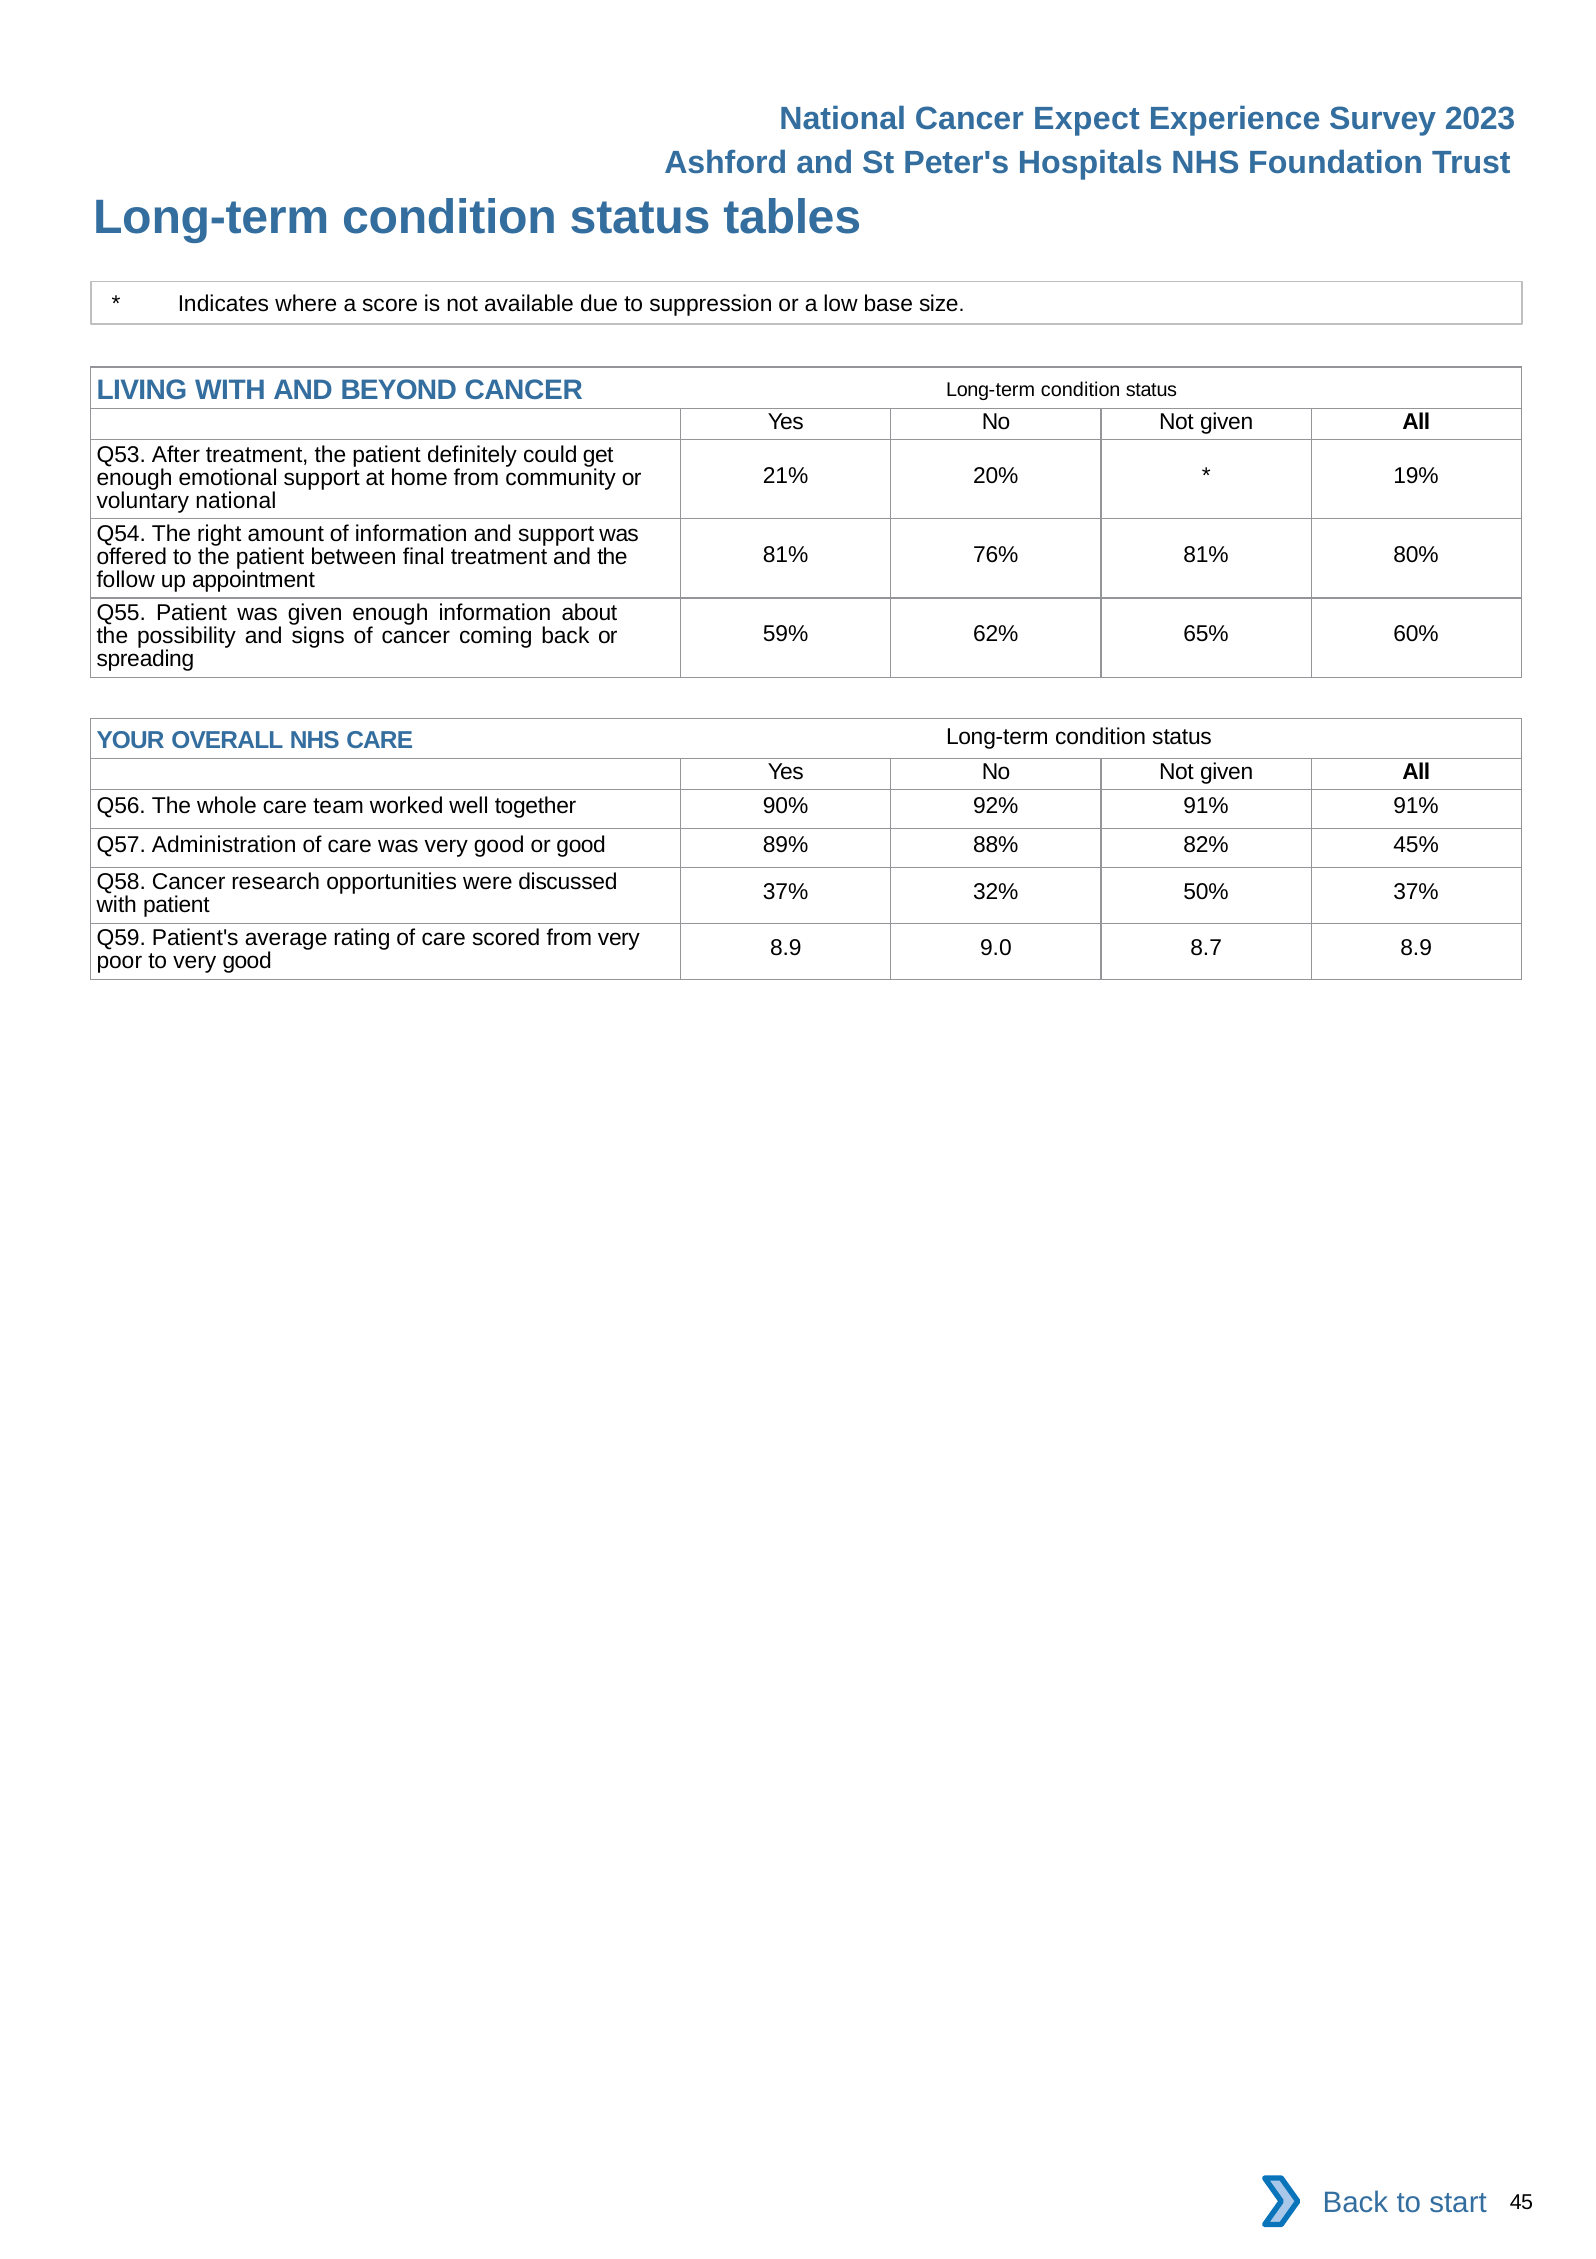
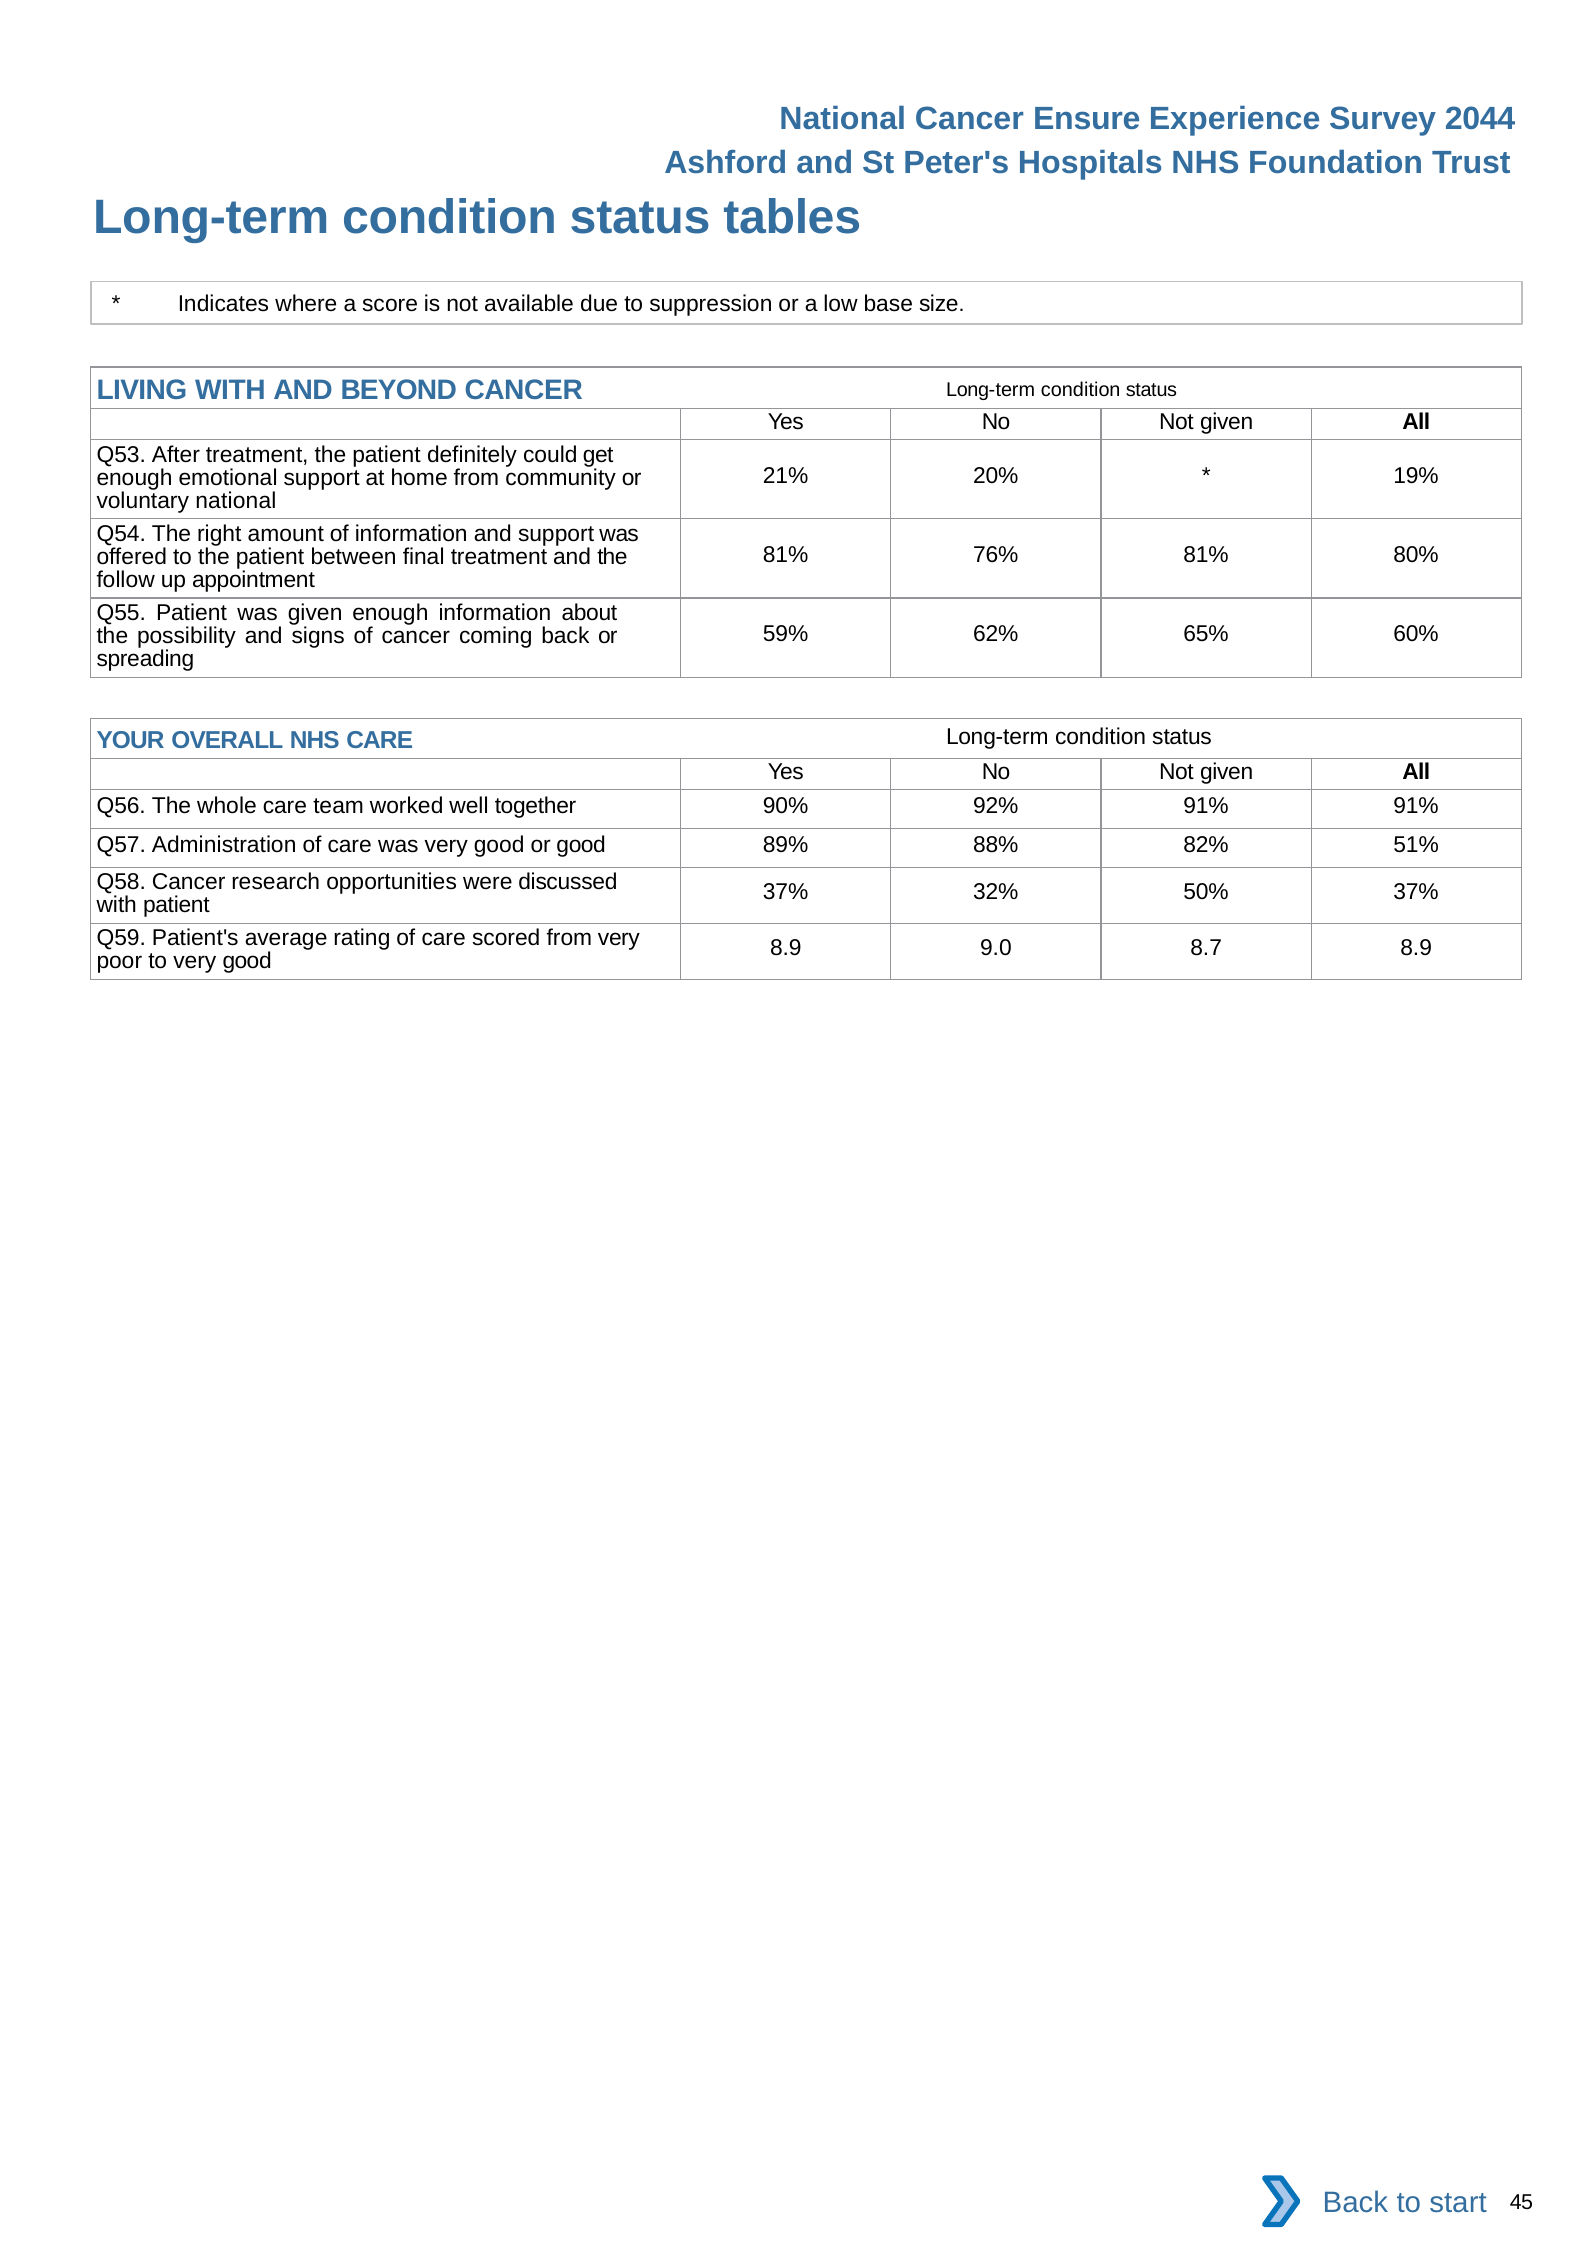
Expect: Expect -> Ensure (1087, 119)
2023: 2023 -> 2044 (1480, 119)
45%: 45% -> 51% (1416, 844)
